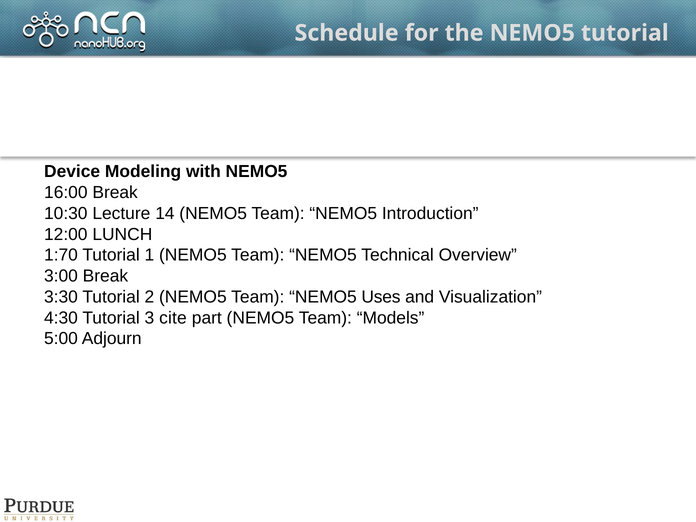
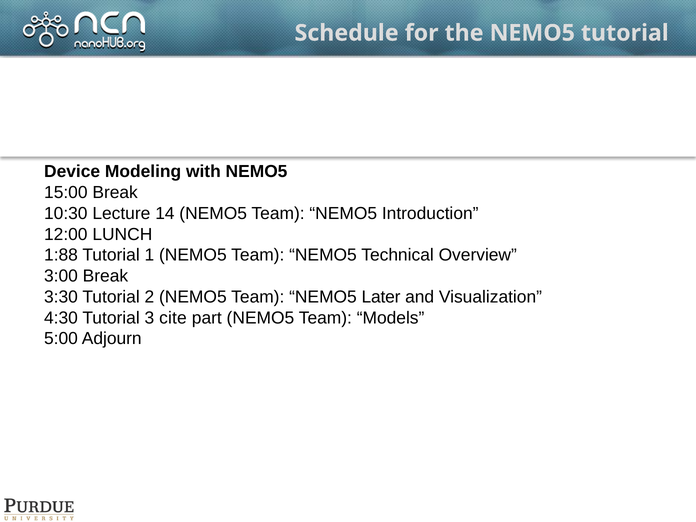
16:00: 16:00 -> 15:00 (66, 193)
1:70: 1:70 -> 1:88 (61, 255)
Uses: Uses -> Later (381, 297)
